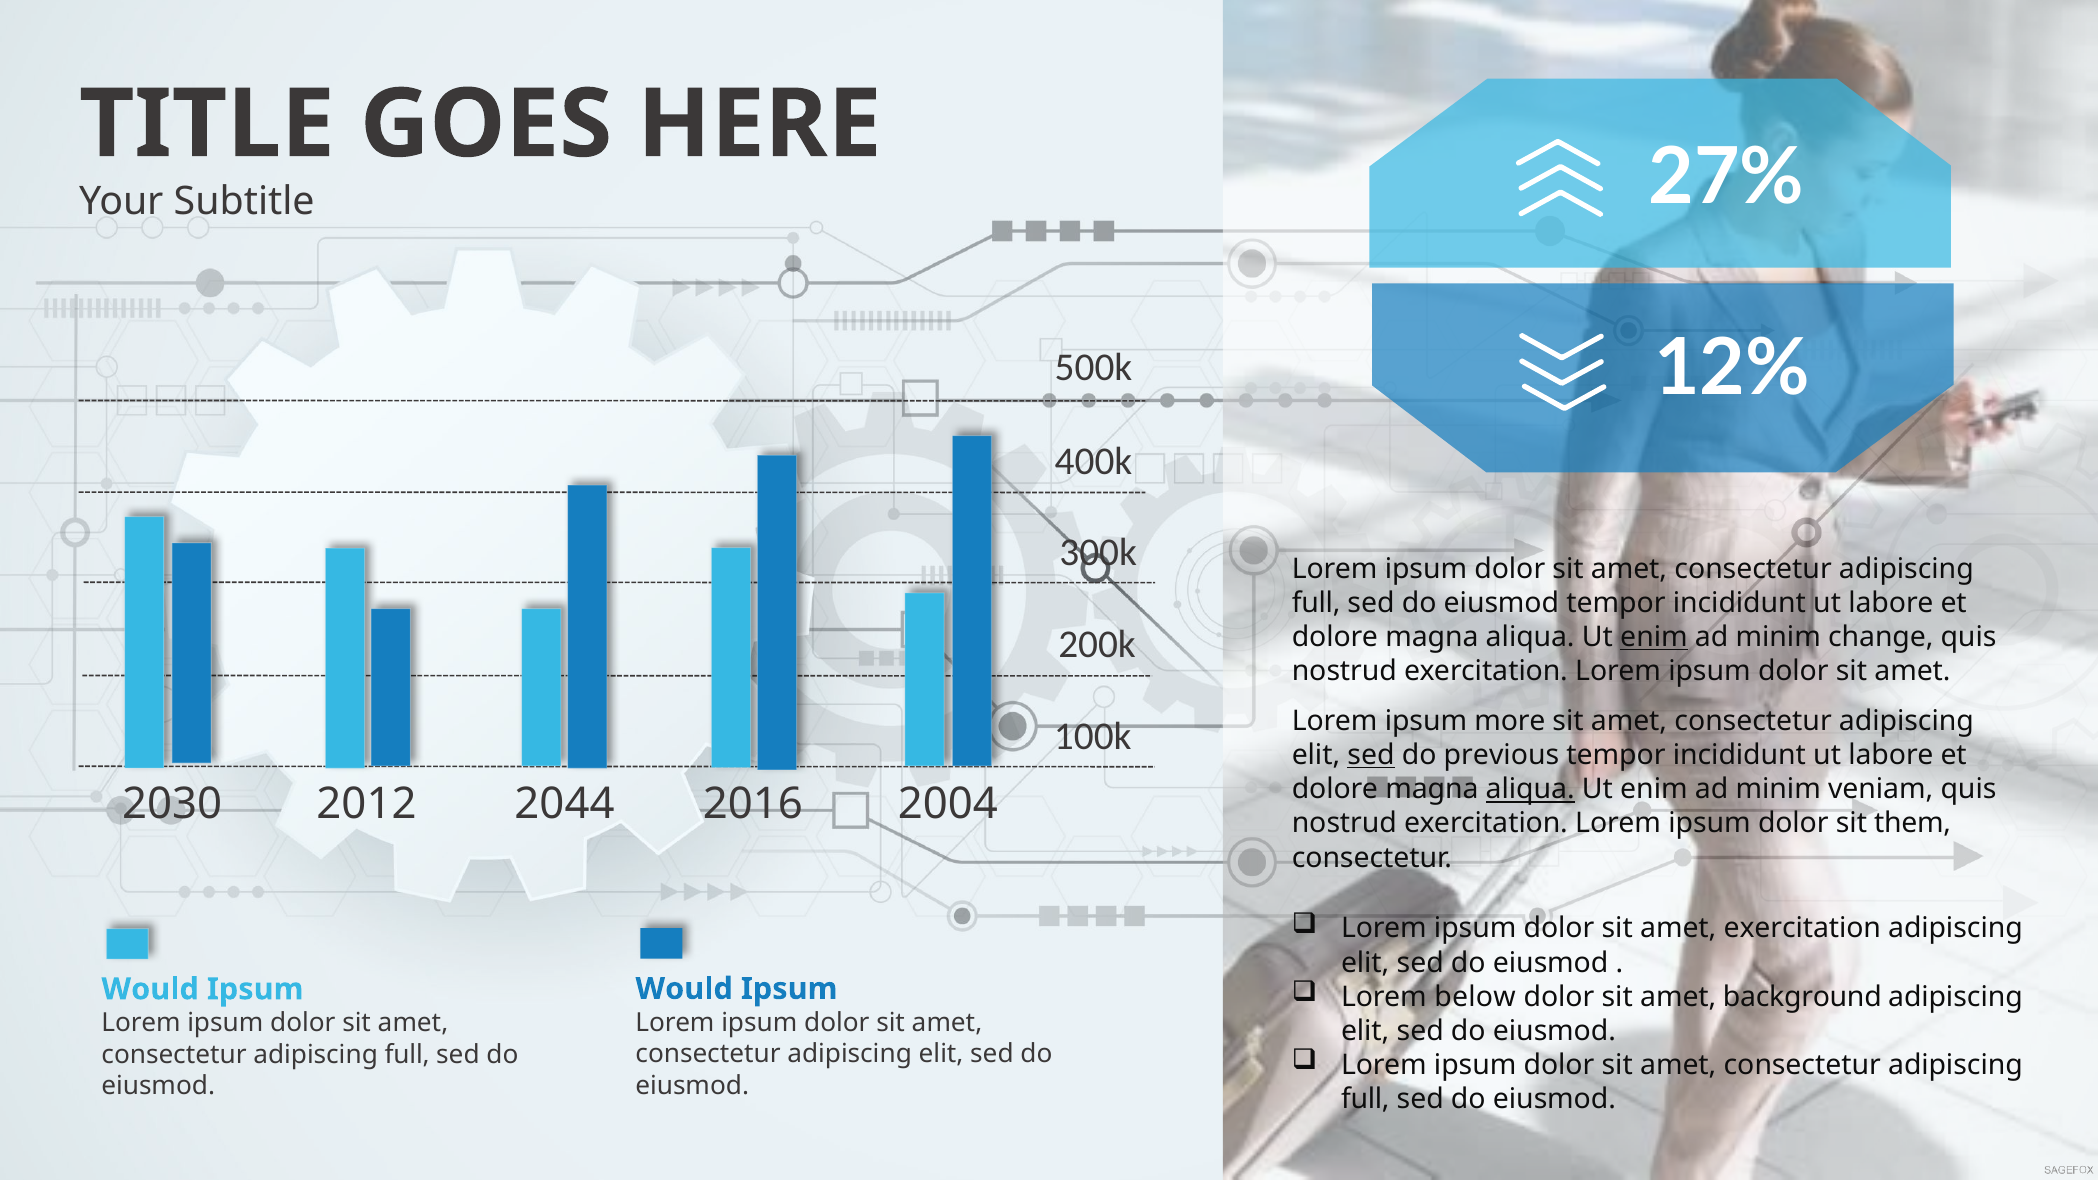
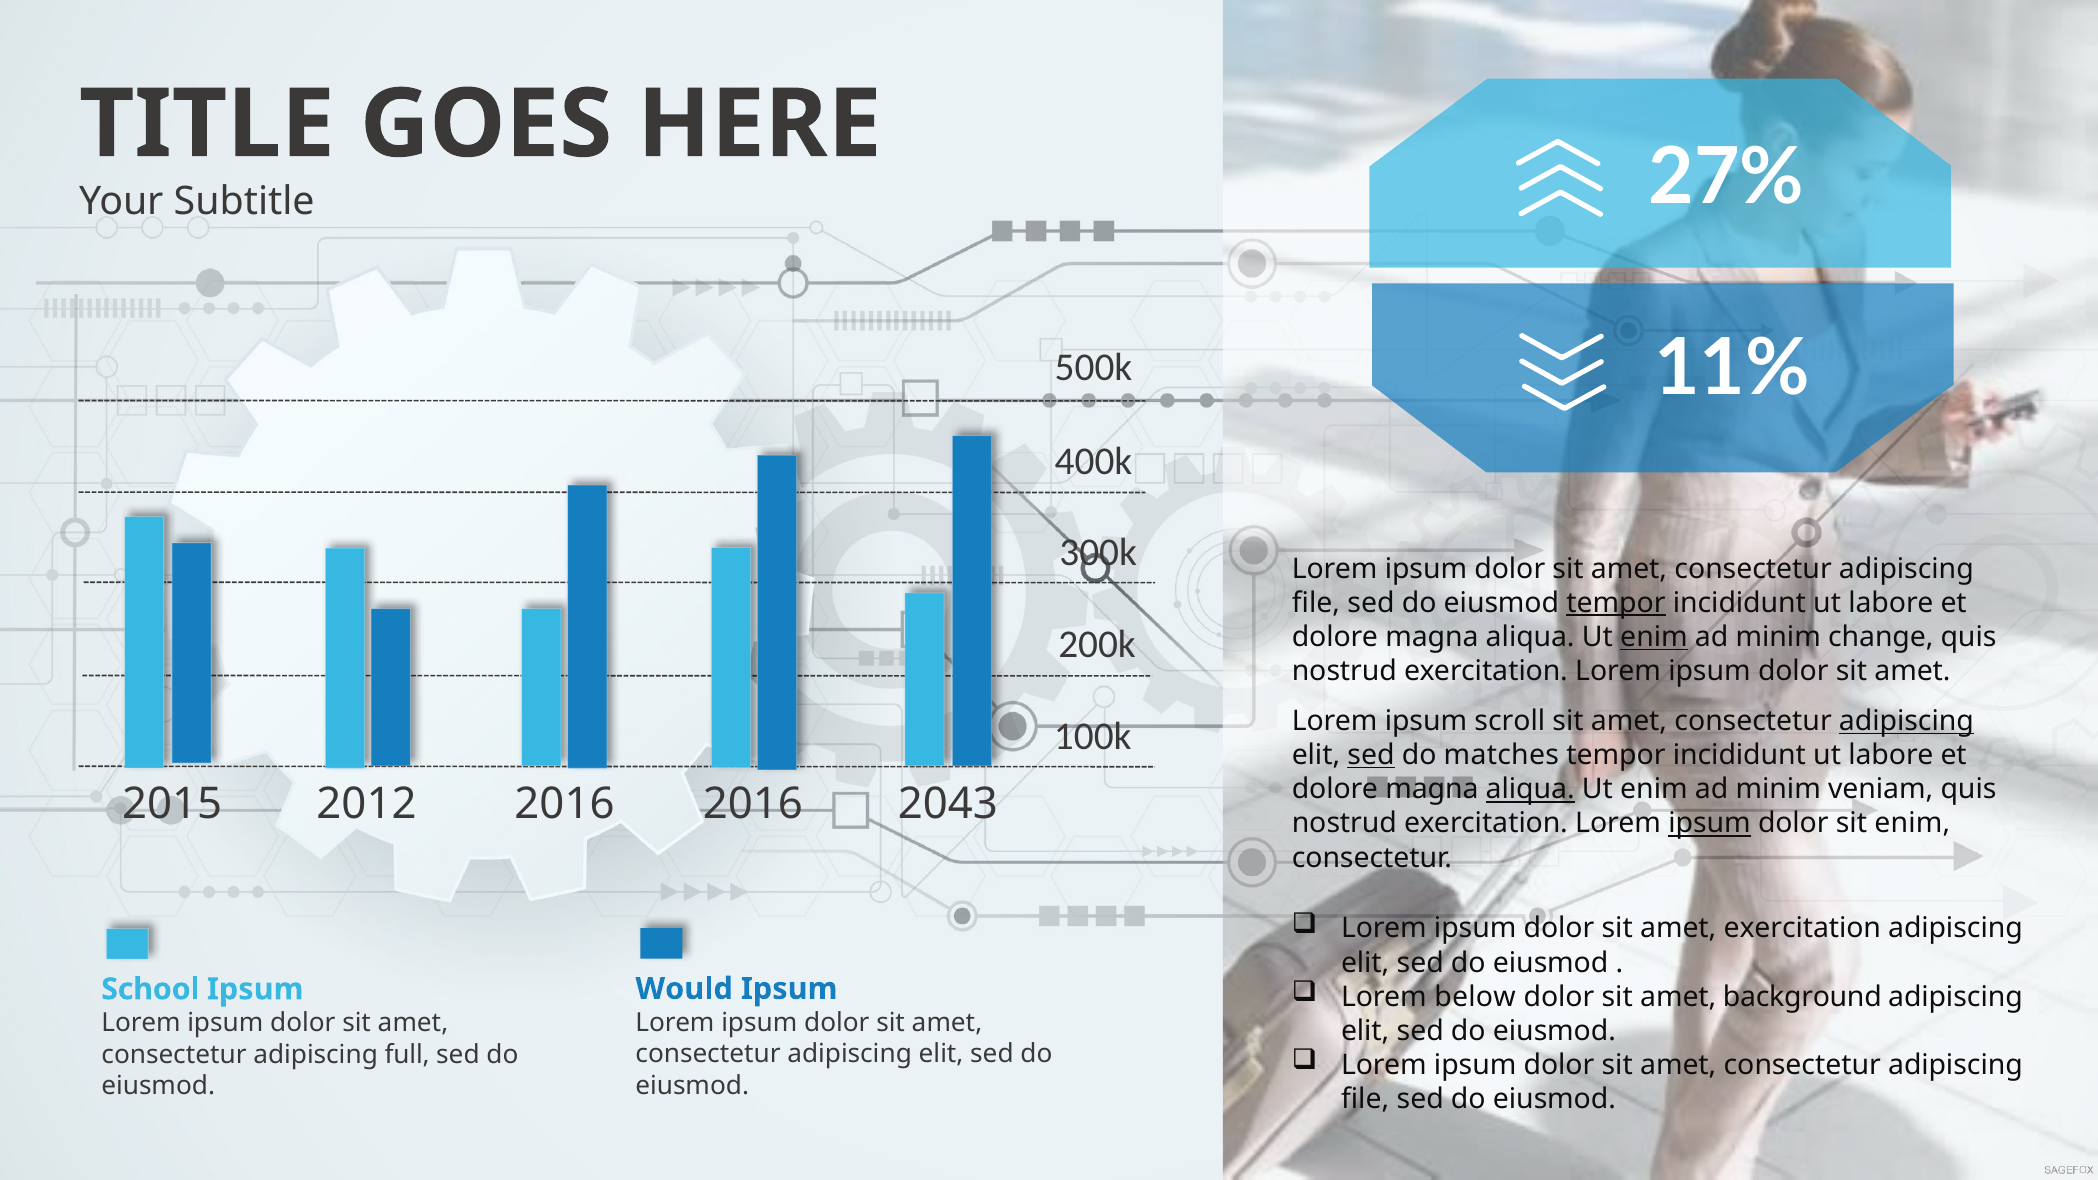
12%: 12% -> 11% (1732, 368)
full: full -> file (1316, 603)
tempor underline: none -> present (1616, 603)
more: more -> scroll (1510, 721)
adipiscing underline: none -> present (1906, 721)
previous: previous -> matches (1501, 755)
2030: 2030 -> 2015 (172, 804)
2012 2044: 2044 -> 2016 (565, 804)
2004: 2004 -> 2043 (948, 804)
ipsum underline: none -> present (1710, 824)
sit them: them -> enim (1912, 824)
Would: Would -> School (150, 989)
full: full -> file (1365, 1099)
